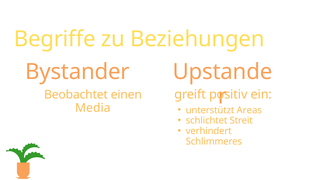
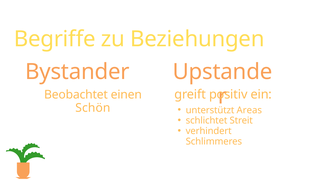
Media: Media -> Schön (93, 108)
